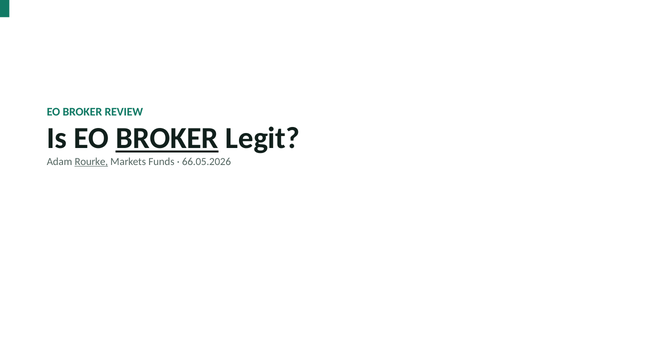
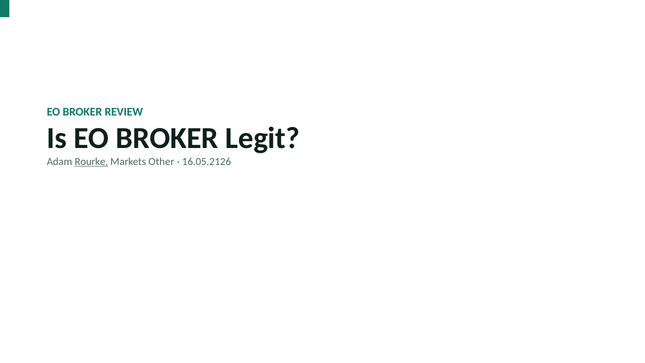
BROKER underline: present -> none (167, 138)
Funds: Funds -> Other (161, 162)
66.05.2026: 66.05.2026 -> 16.05.2126 (207, 162)
